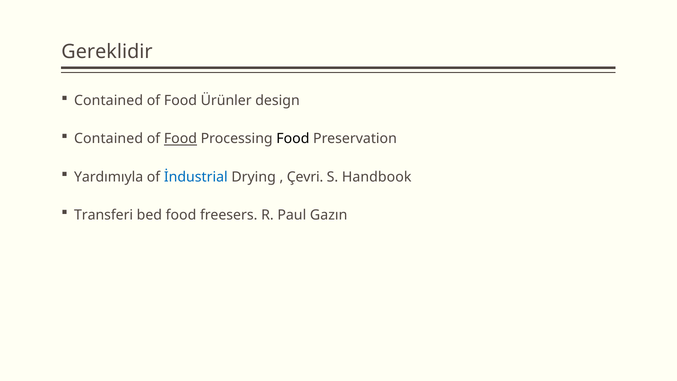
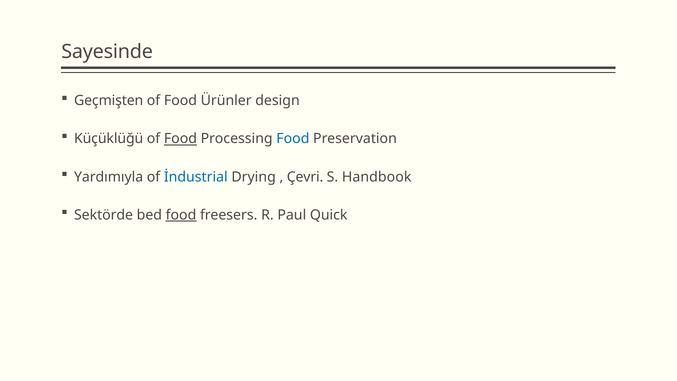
Gereklidir: Gereklidir -> Sayesinde (107, 52)
Contained: Contained -> Geçmişten (109, 101)
Contained: Contained -> Küçüklüğü (109, 139)
Food colour: black -> blue (293, 139)
Transferi: Transferi -> Sektörde (104, 215)
food underline: none -> present (181, 215)
Gazın: Gazın -> Quick (329, 215)
